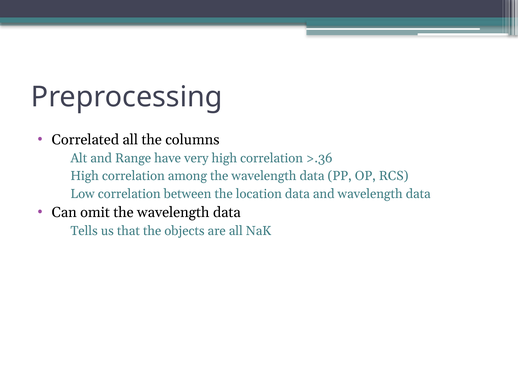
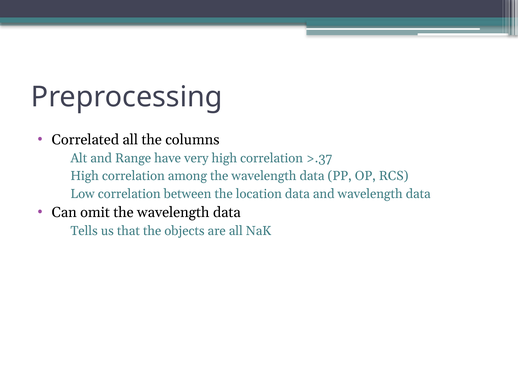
>.36: >.36 -> >.37 (319, 158)
